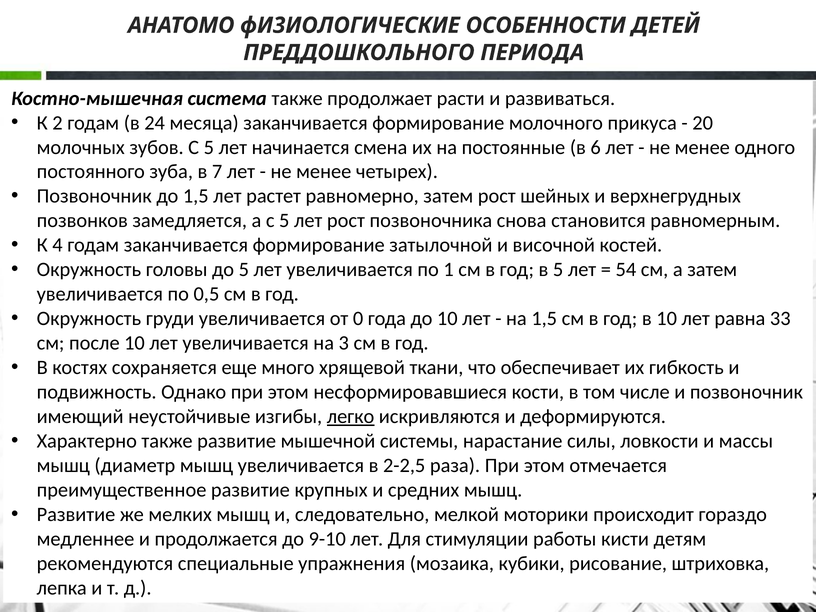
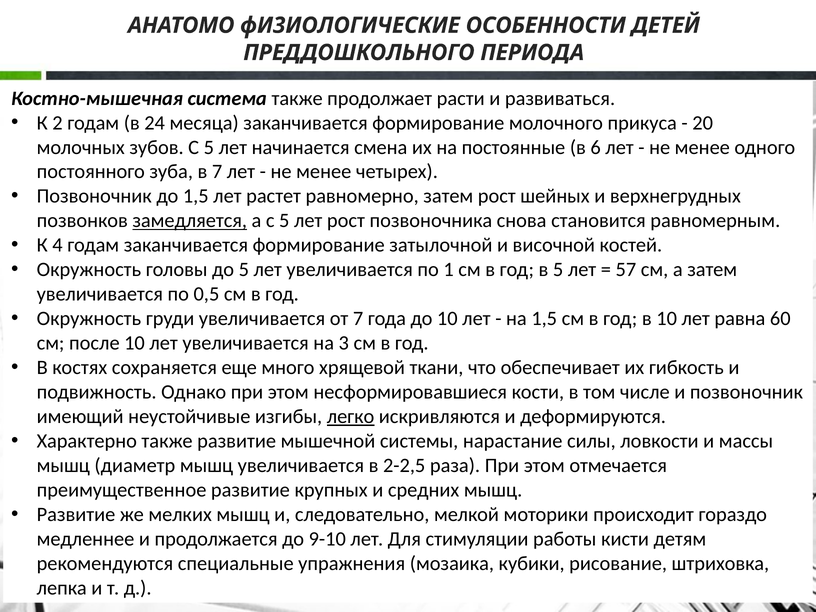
замедляется underline: none -> present (190, 221)
54: 54 -> 57 (626, 270)
от 0: 0 -> 7 (358, 319)
33: 33 -> 60 (780, 319)
